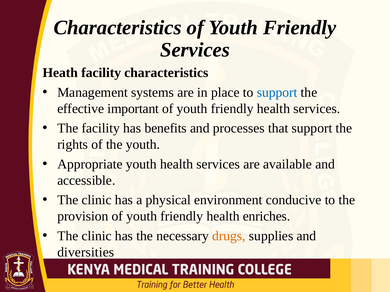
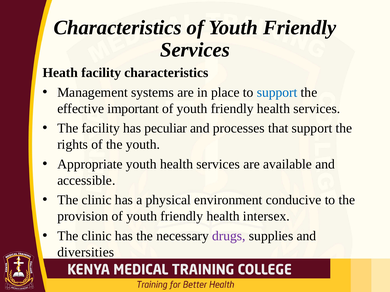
benefits: benefits -> peculiar (166, 128)
enriches: enriches -> intersex (266, 217)
drugs colour: orange -> purple (229, 236)
